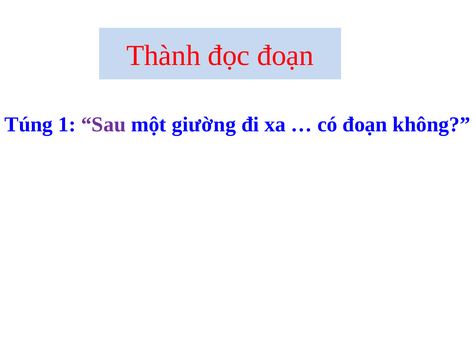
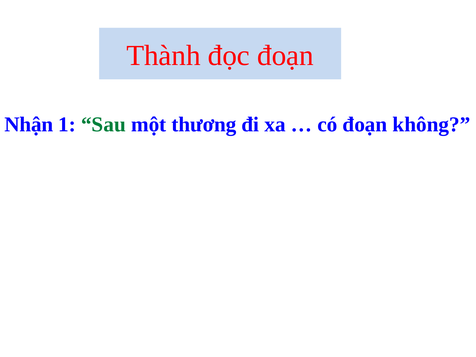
Túng: Túng -> Nhận (29, 124)
Sau colour: purple -> green (103, 124)
giường: giường -> thương (204, 124)
